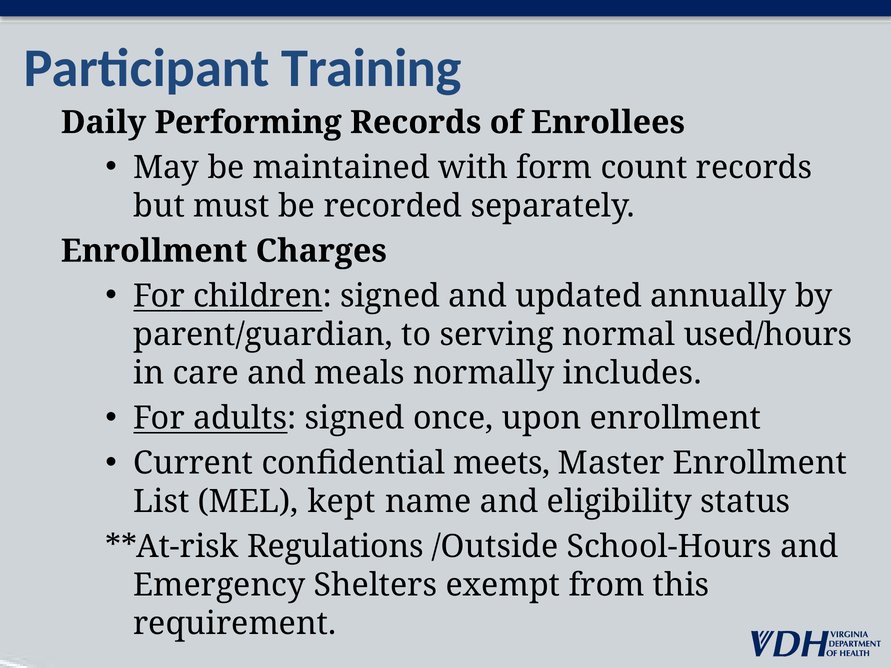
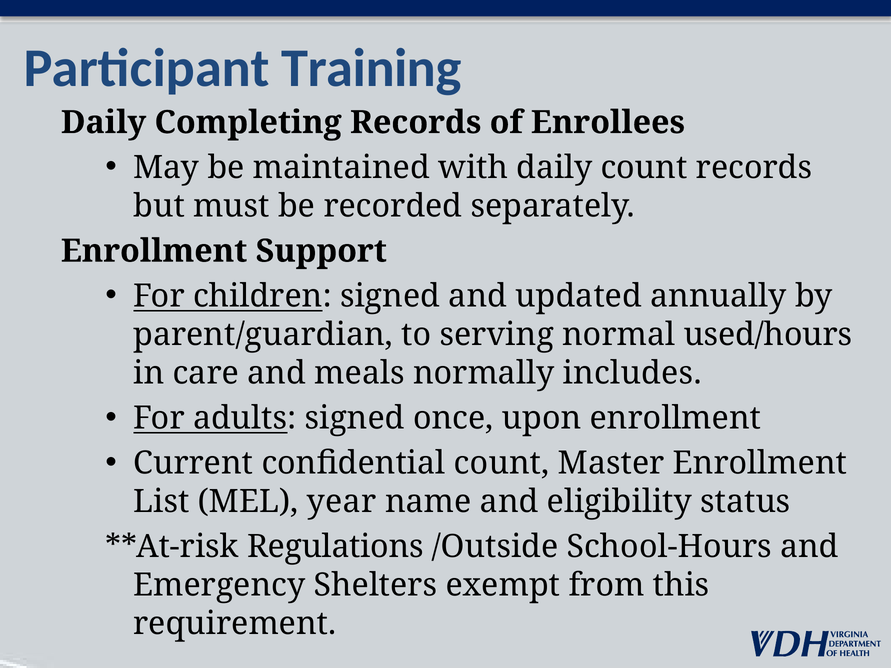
Performing: Performing -> Completing (248, 123)
with form: form -> daily (554, 168)
Charges: Charges -> Support (321, 251)
confidential meets: meets -> count (502, 463)
kept: kept -> year (342, 502)
